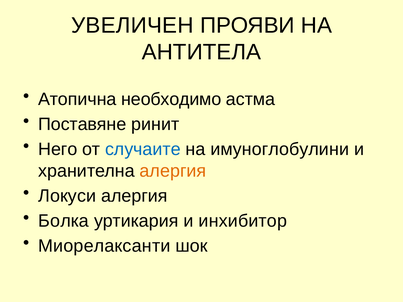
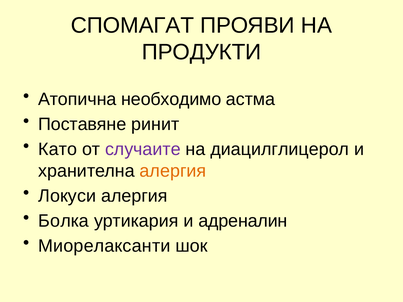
УВЕЛИЧЕН: УВЕЛИЧЕН -> СПОМАГАТ (133, 25)
АНТИТЕЛА: АНТИТЕЛА -> ПРОДУКТИ (202, 52)
Него: Него -> Като (58, 149)
случаите colour: blue -> purple (143, 149)
имуноглобулини: имуноглобулини -> диацилглицерол (280, 149)
инхибитор: инхибитор -> адреналин (243, 221)
